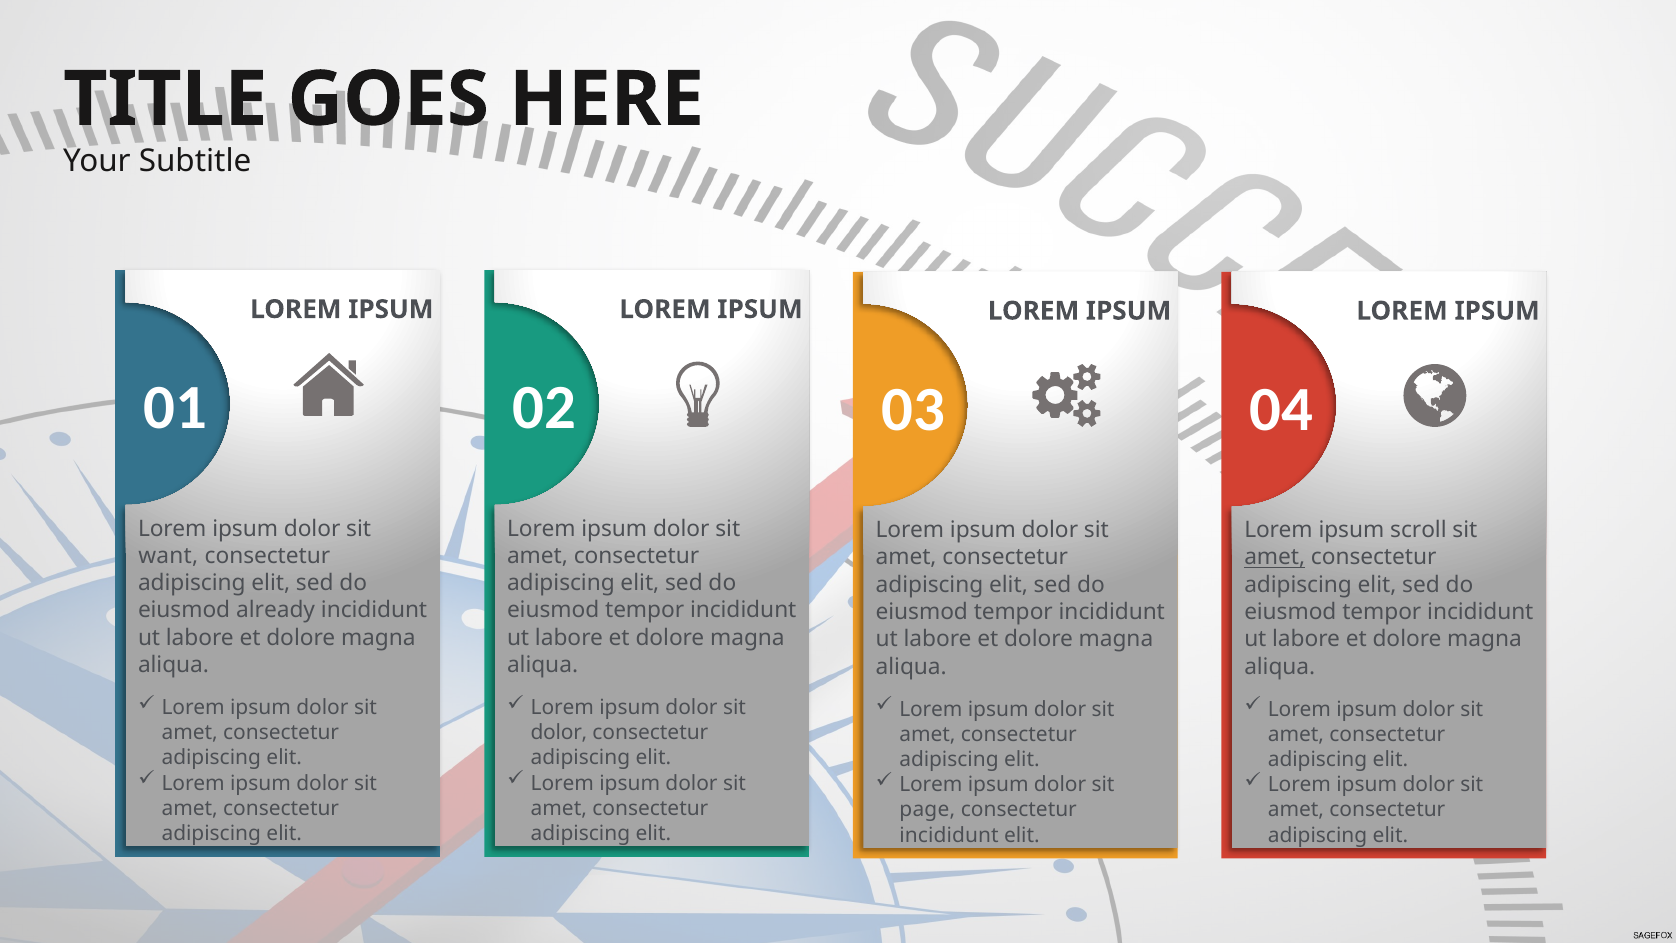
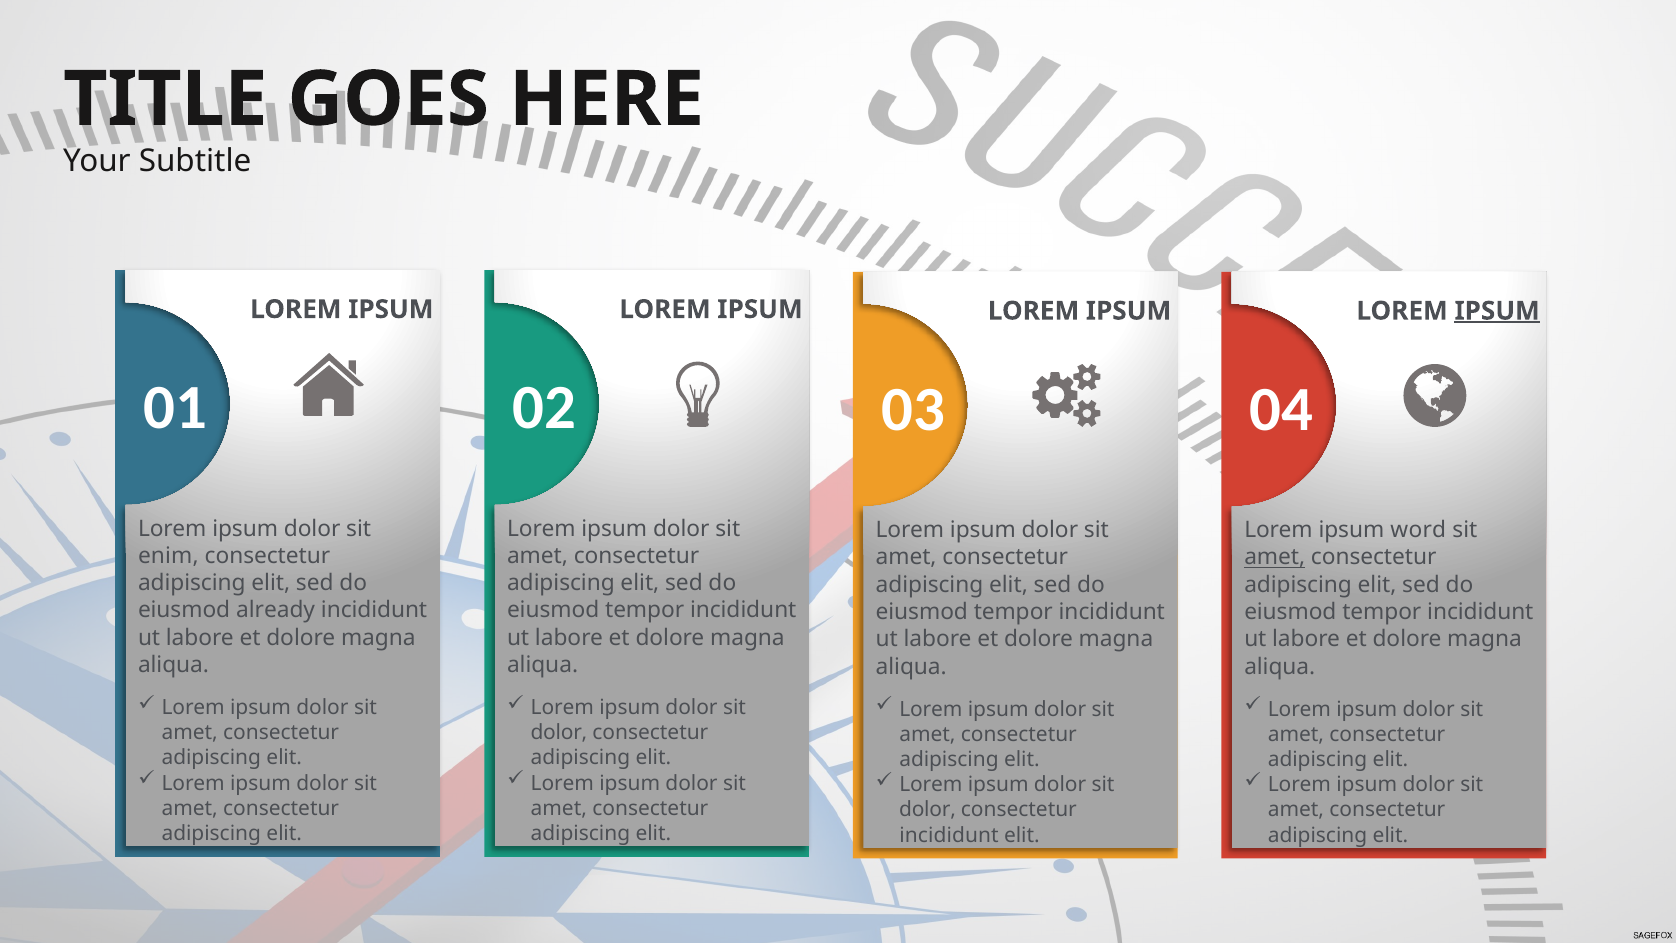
IPSUM underline: none -> present (1497, 311)
scroll: scroll -> word (1418, 530)
want: want -> enim (168, 556)
page: page -> dolor (928, 810)
